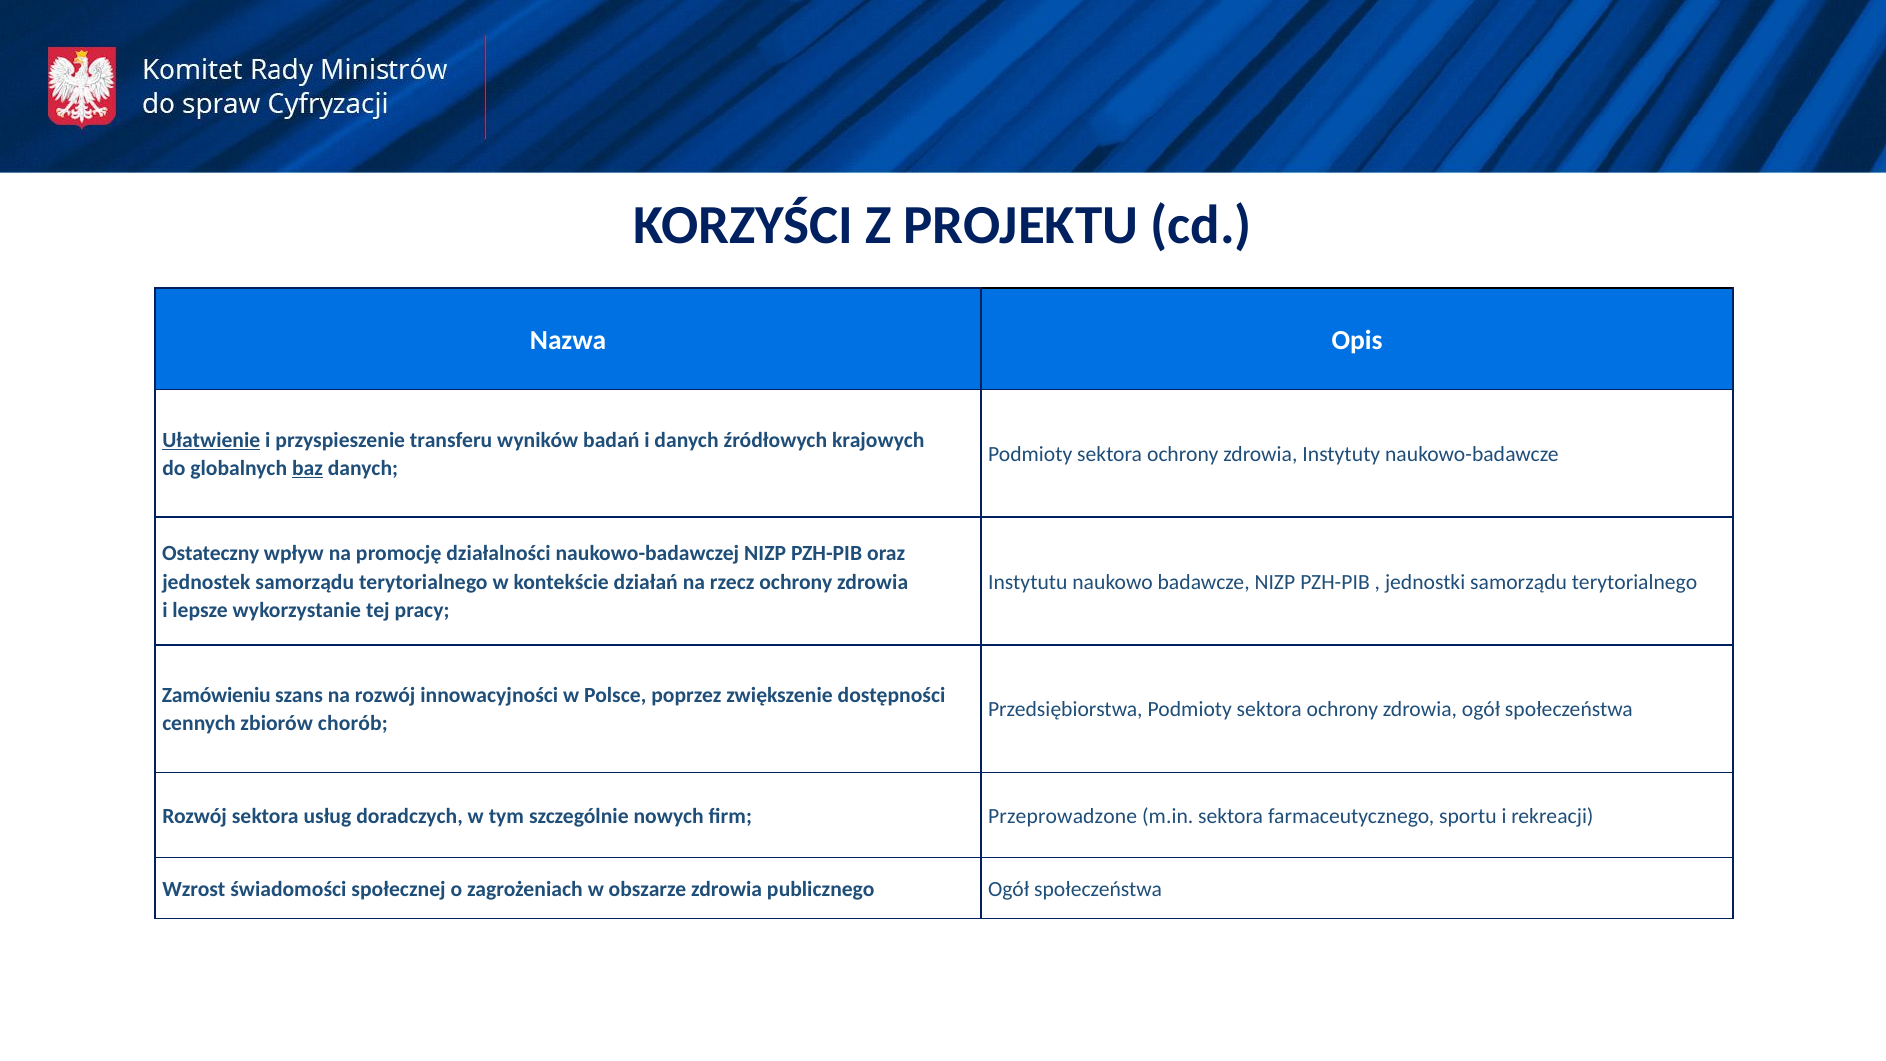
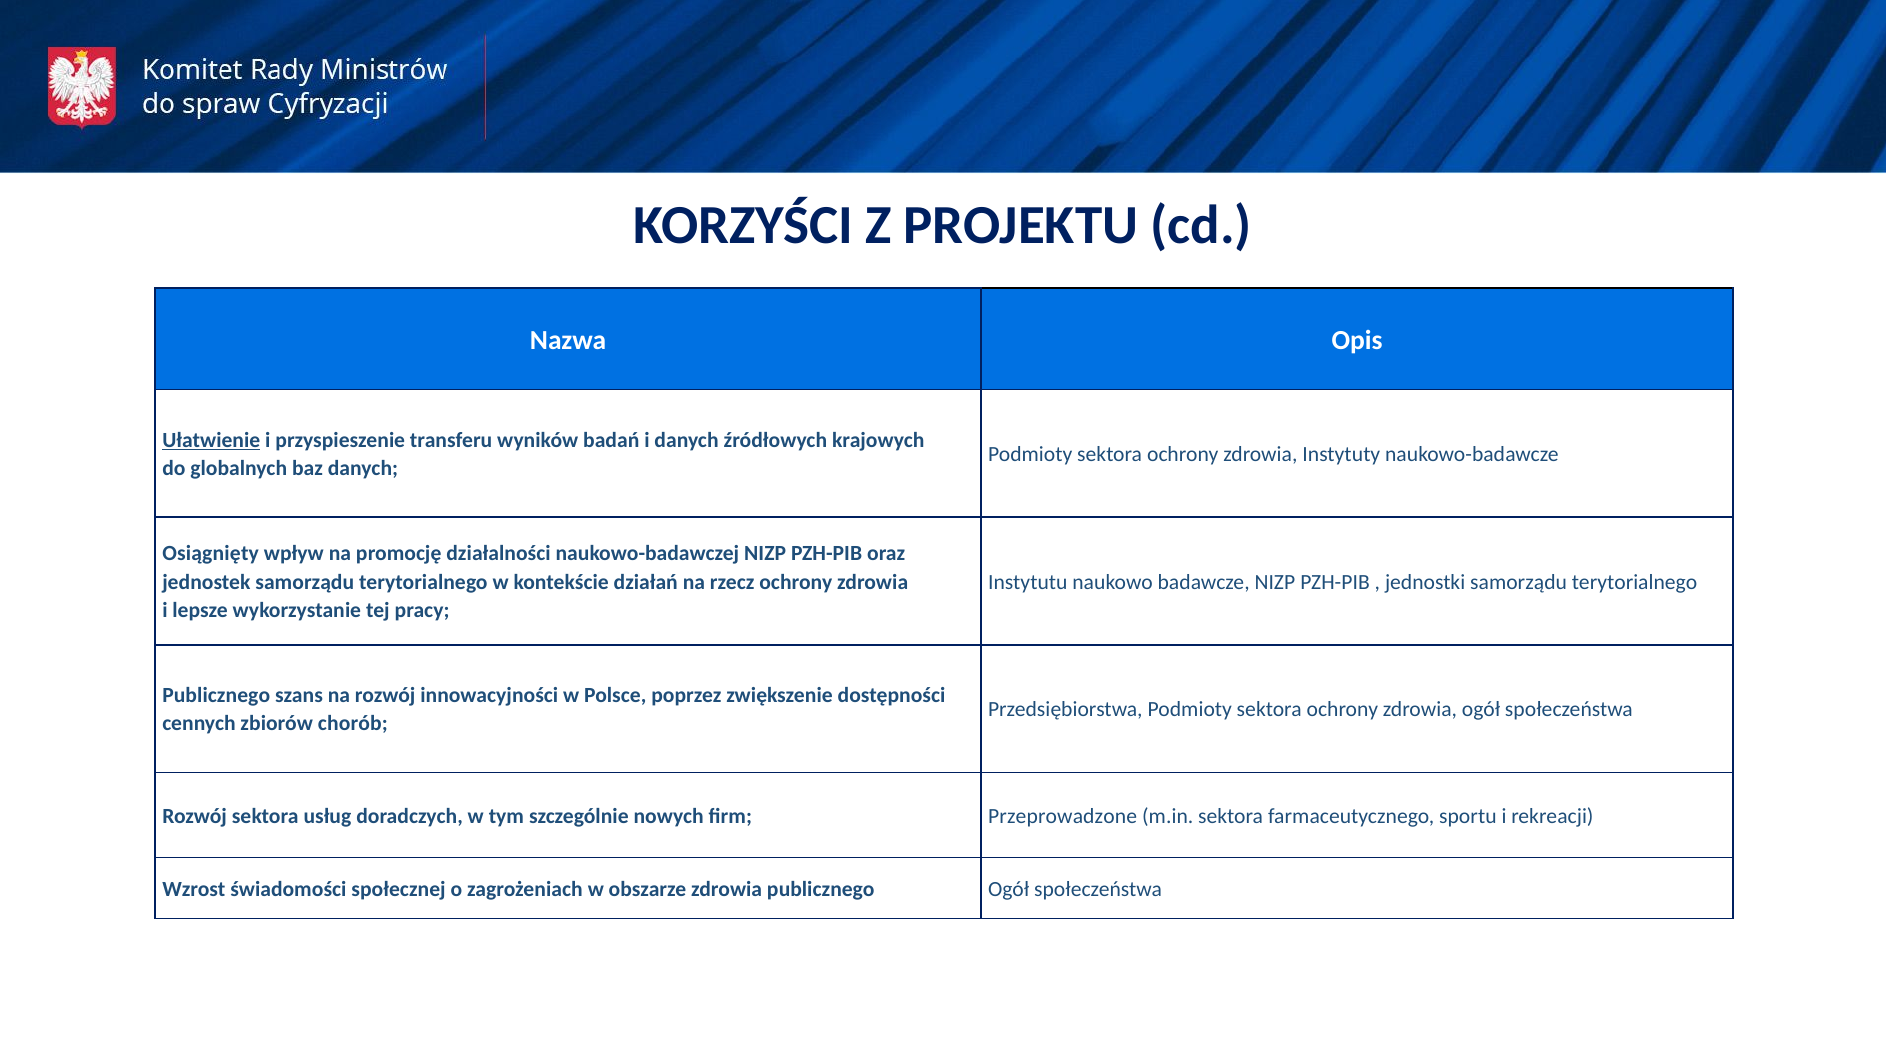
baz underline: present -> none (307, 468)
Ostateczny: Ostateczny -> Osiągnięty (211, 554)
Zamówieniu: Zamówieniu -> Publicznego (216, 695)
